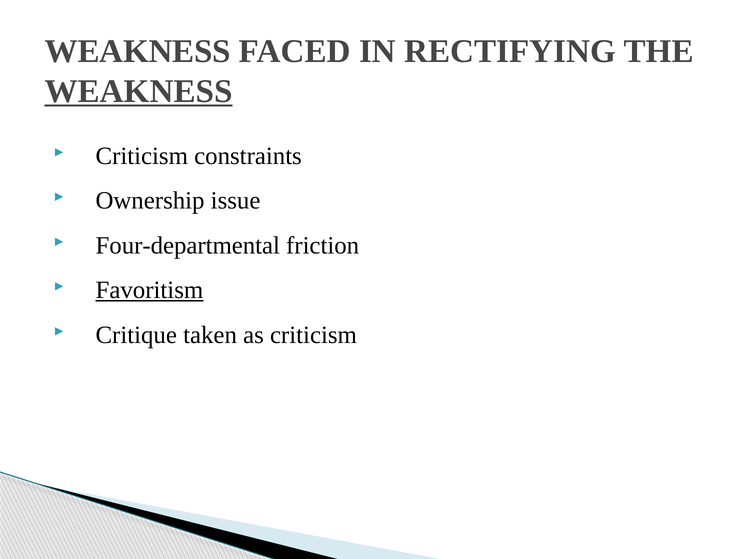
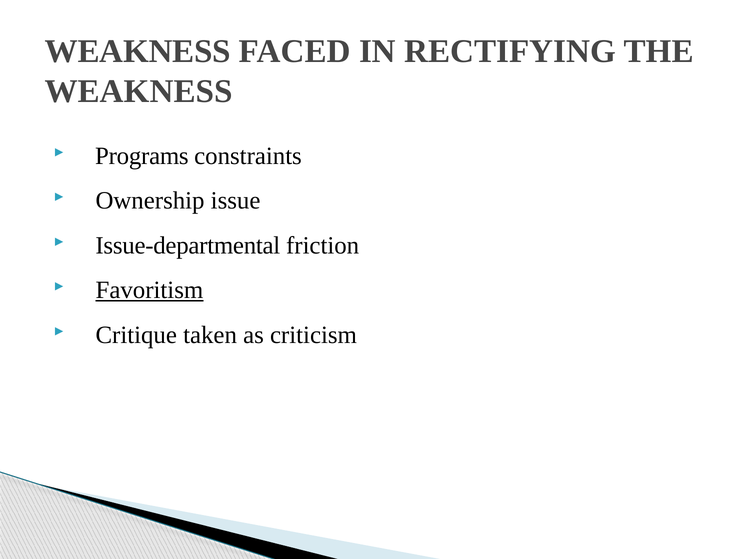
WEAKNESS underline: present -> none (139, 91)
Criticism: Criticism -> Programs (142, 156)
Four-departmental: Four-departmental -> Issue-departmental (188, 246)
